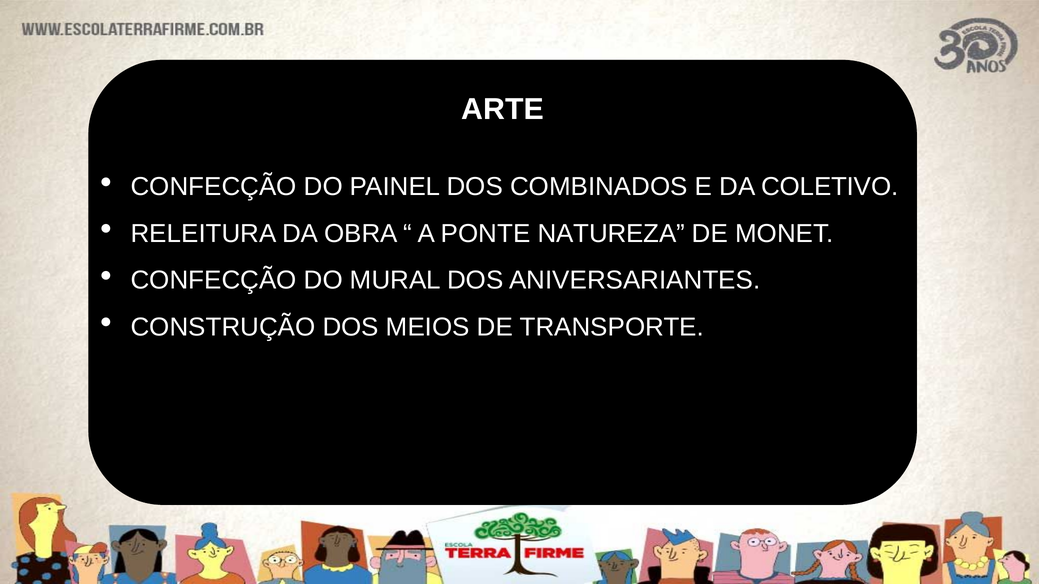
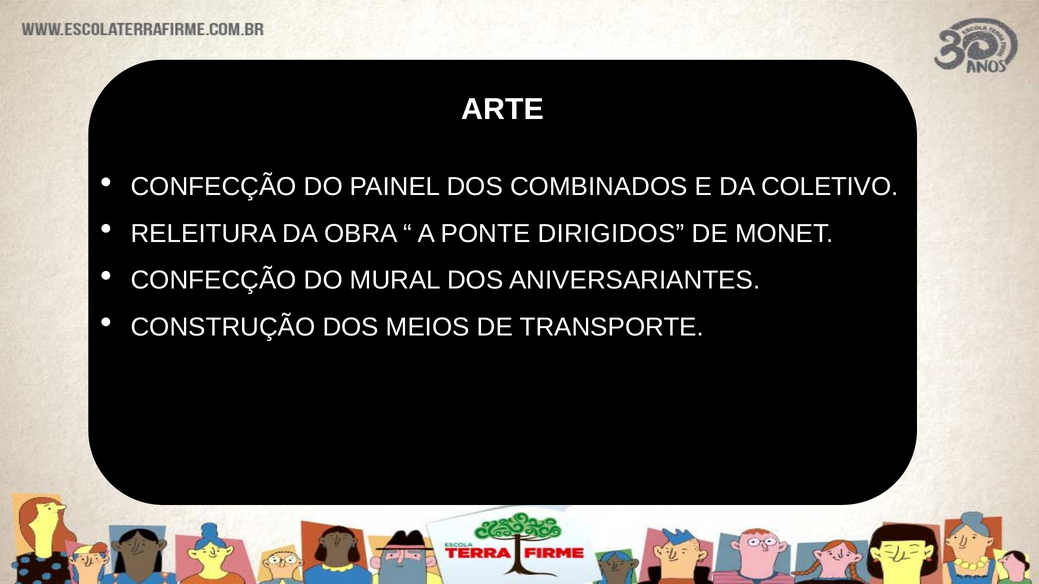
NATUREZA: NATUREZA -> DIRIGIDOS (611, 234)
